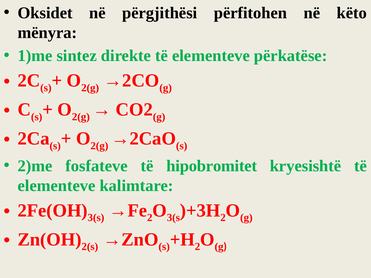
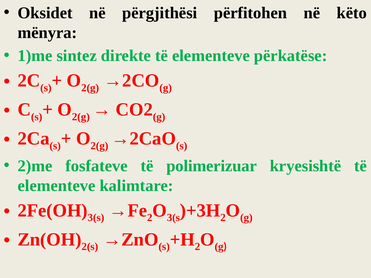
hipobromitet: hipobromitet -> polimerizuar (212, 166)
